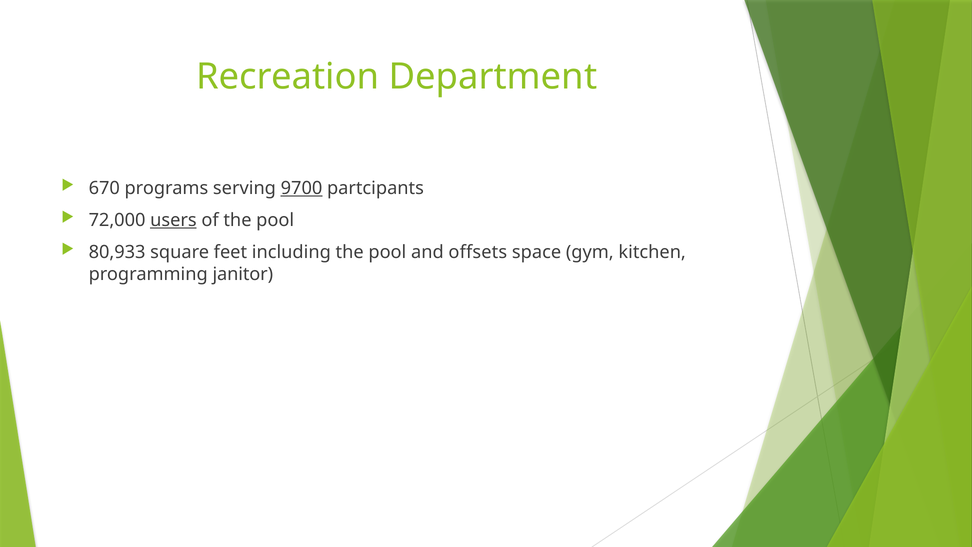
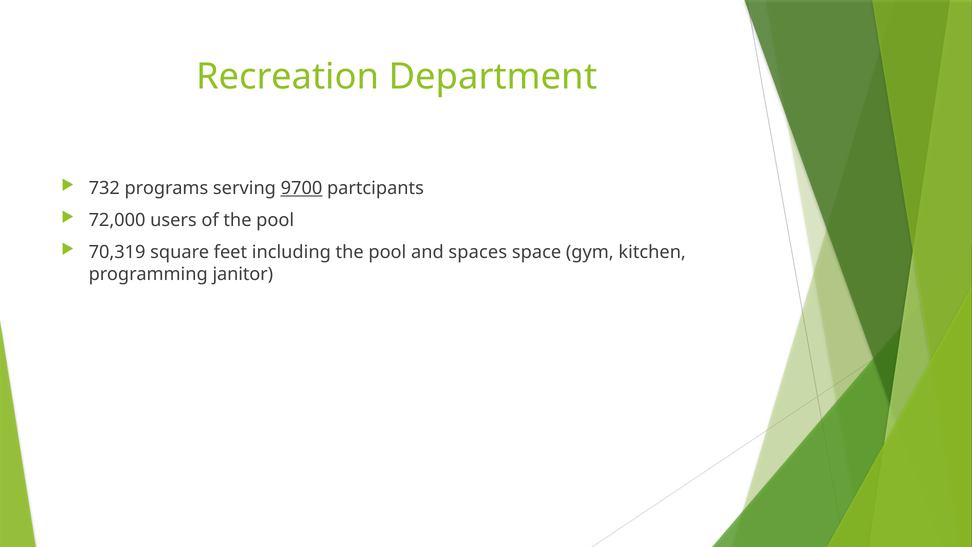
670: 670 -> 732 (104, 188)
users underline: present -> none (173, 220)
80,933: 80,933 -> 70,319 (117, 252)
offsets: offsets -> spaces (478, 252)
